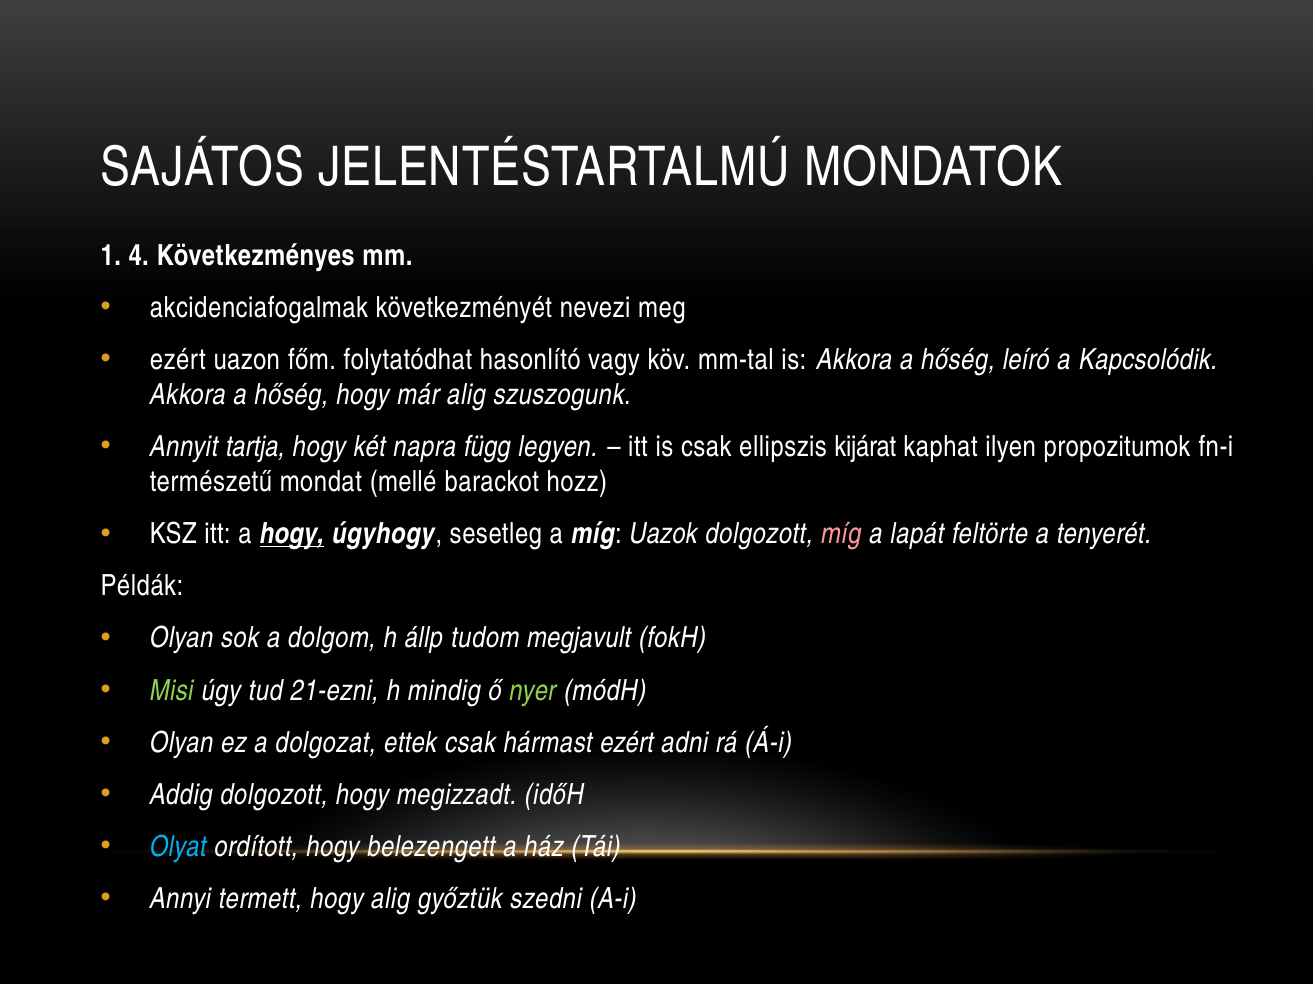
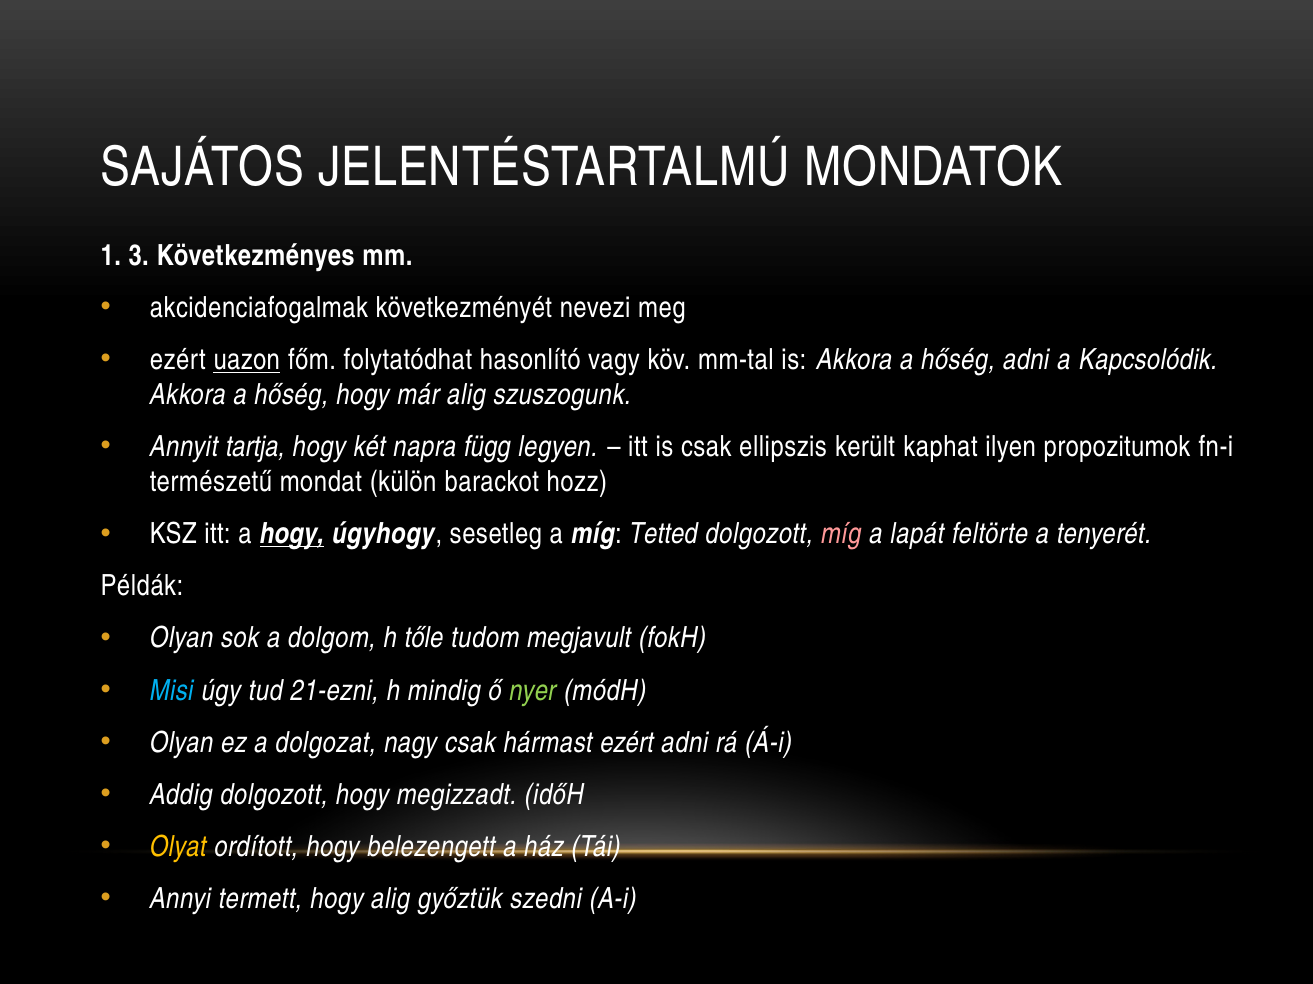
4: 4 -> 3 (139, 256)
uazon underline: none -> present (247, 360)
hőség leíró: leíró -> adni (1026, 360)
kijárat: kijárat -> került (865, 447)
mellé: mellé -> külön (403, 482)
Uazok: Uazok -> Tetted (664, 534)
állp: állp -> tőle (424, 639)
Misi colour: light green -> light blue (172, 691)
ettek: ettek -> nagy (411, 743)
Olyat colour: light blue -> yellow (178, 847)
